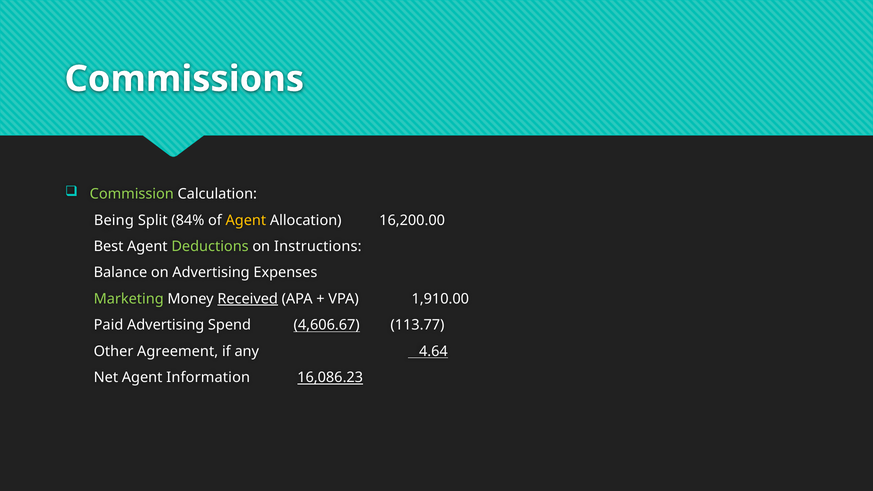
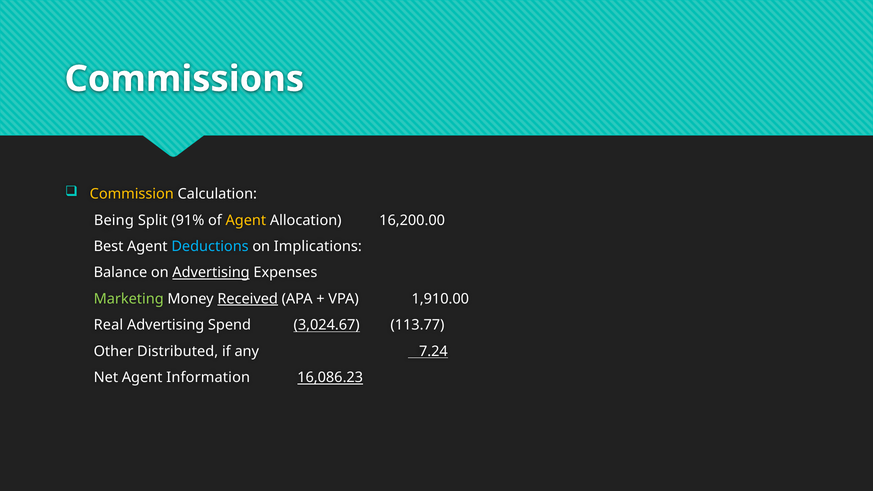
Commission colour: light green -> yellow (132, 194)
84%: 84% -> 91% (188, 220)
Deductions colour: light green -> light blue (210, 247)
Instructions: Instructions -> Implications (318, 247)
Advertising underline: none -> present (211, 273)
Paid: Paid -> Real (108, 325)
4,606.67: 4,606.67 -> 3,024.67 (327, 325)
Agreement: Agreement -> Distributed (178, 351)
4.64: 4.64 -> 7.24 (433, 351)
